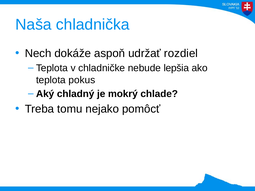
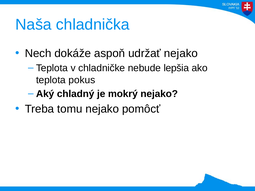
udržať rozdiel: rozdiel -> nejako (181, 53)
mokrý chlade: chlade -> nejako (159, 94)
